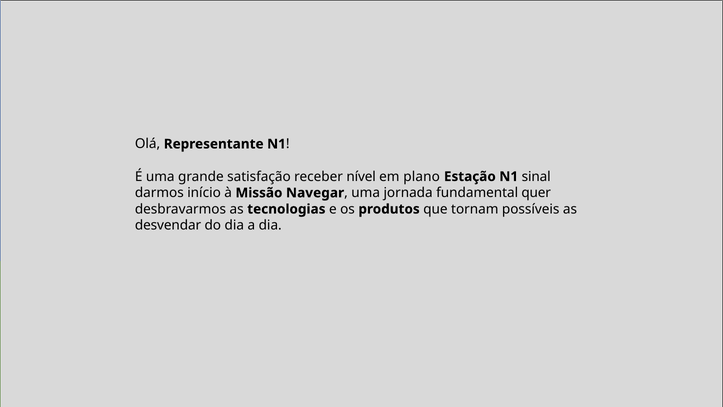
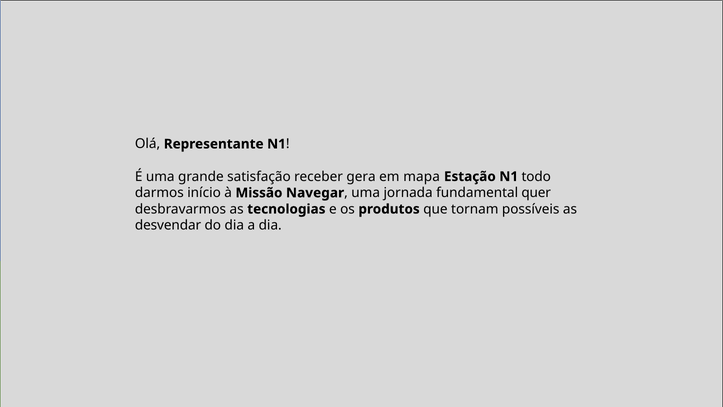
nível: nível -> gera (361, 176)
plano: plano -> mapa (422, 176)
sinal: sinal -> todo (536, 176)
